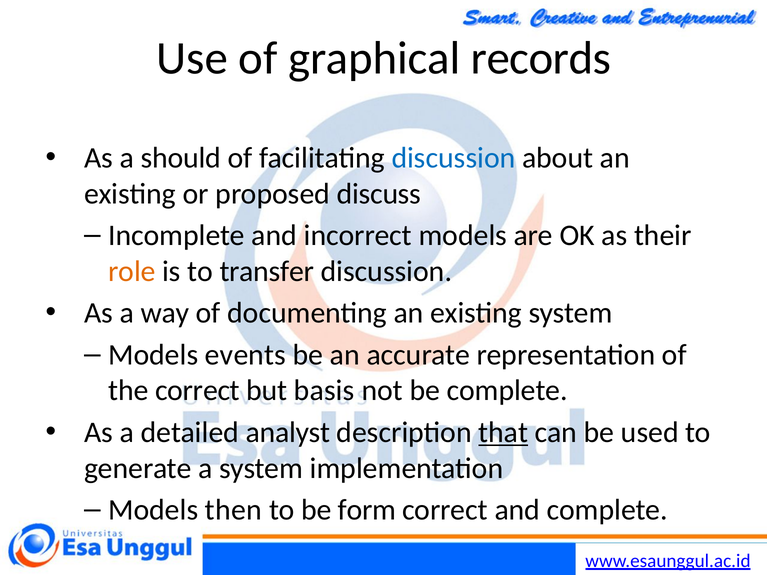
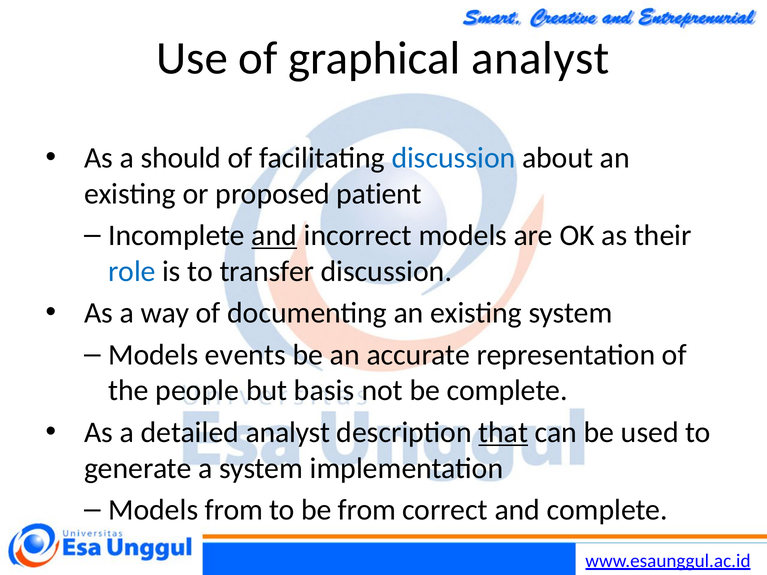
graphical records: records -> analyst (541, 58)
discuss: discuss -> patient (379, 194)
and underline: none -> present (274, 236)
role colour: orange -> blue (132, 271)
the correct: correct -> people (197, 391)
Models then: then -> from (234, 510)
be form: form -> from (367, 510)
